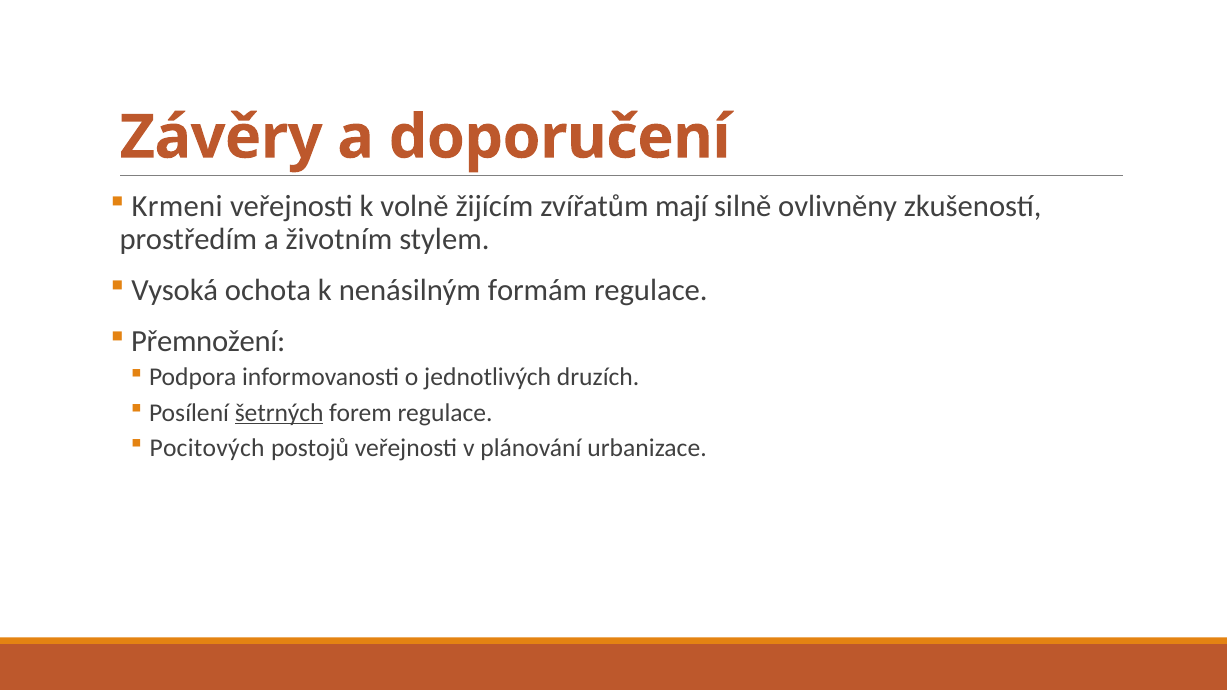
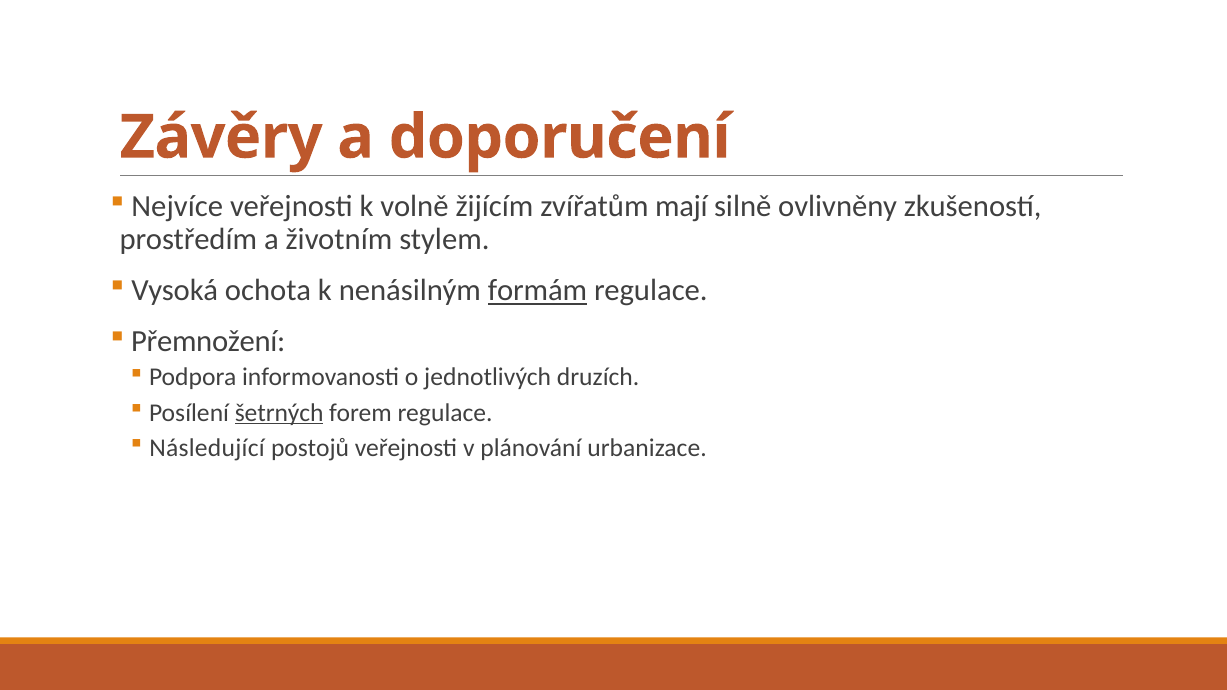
Krmeni: Krmeni -> Nejvíce (177, 207)
formám underline: none -> present (538, 291)
Pocitových: Pocitových -> Následující (207, 448)
